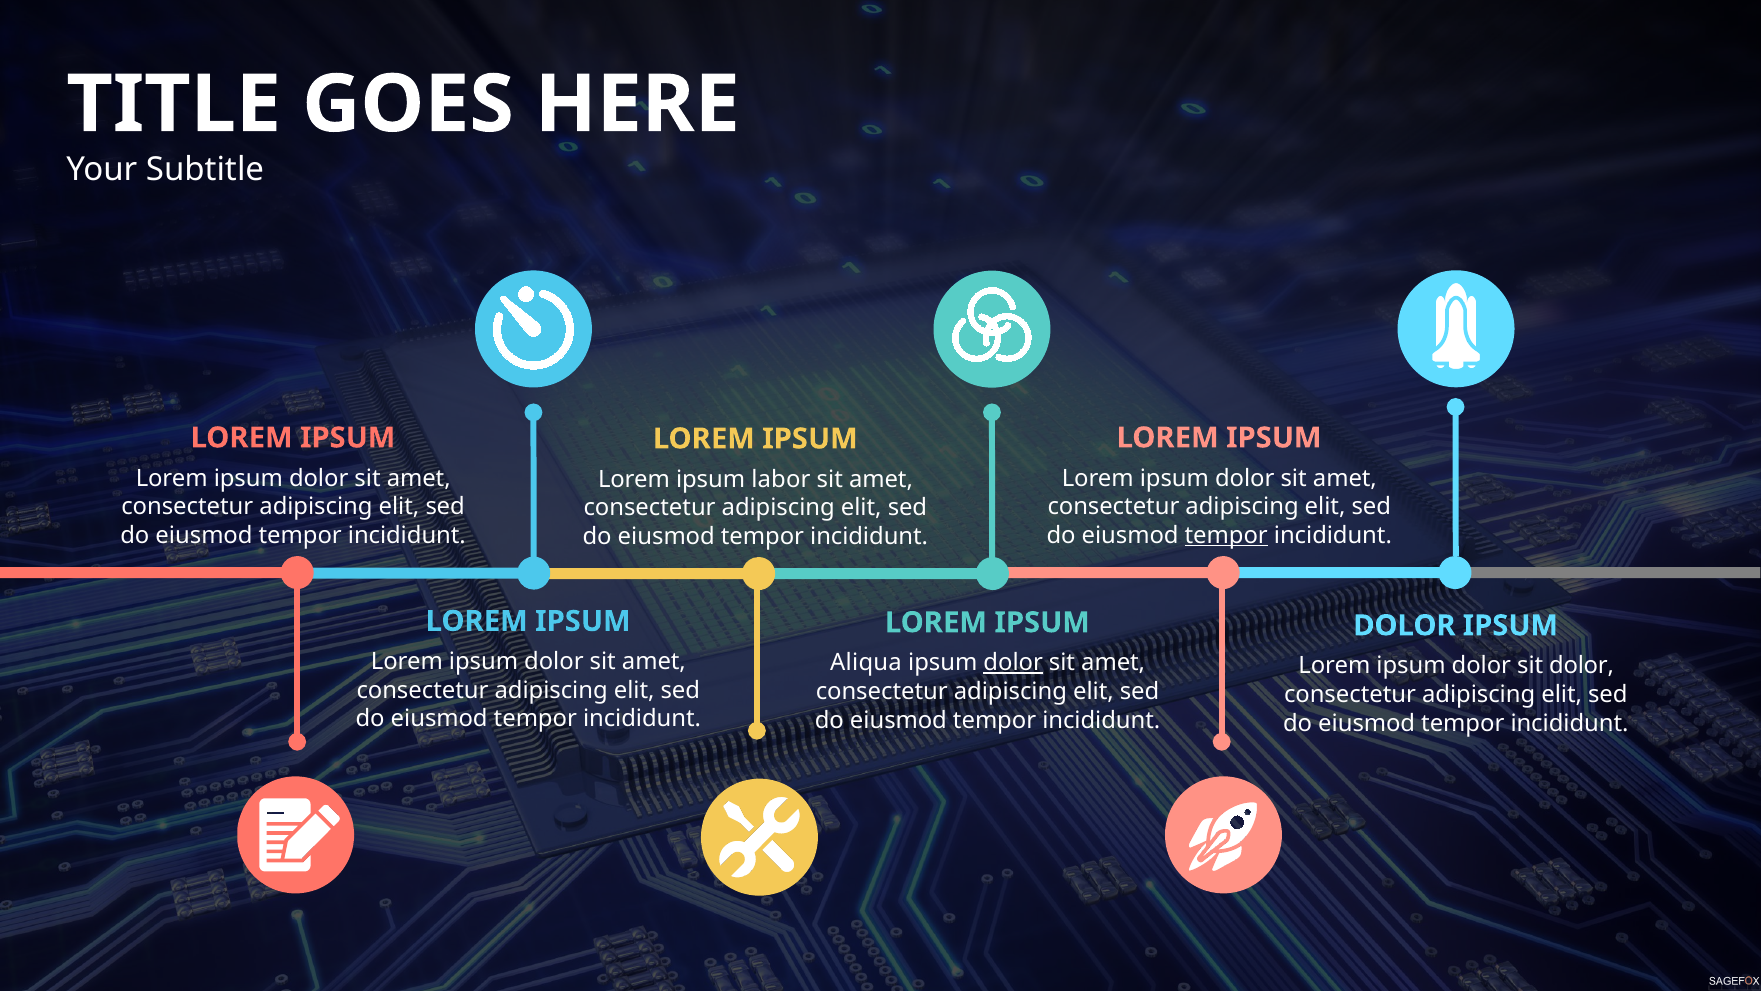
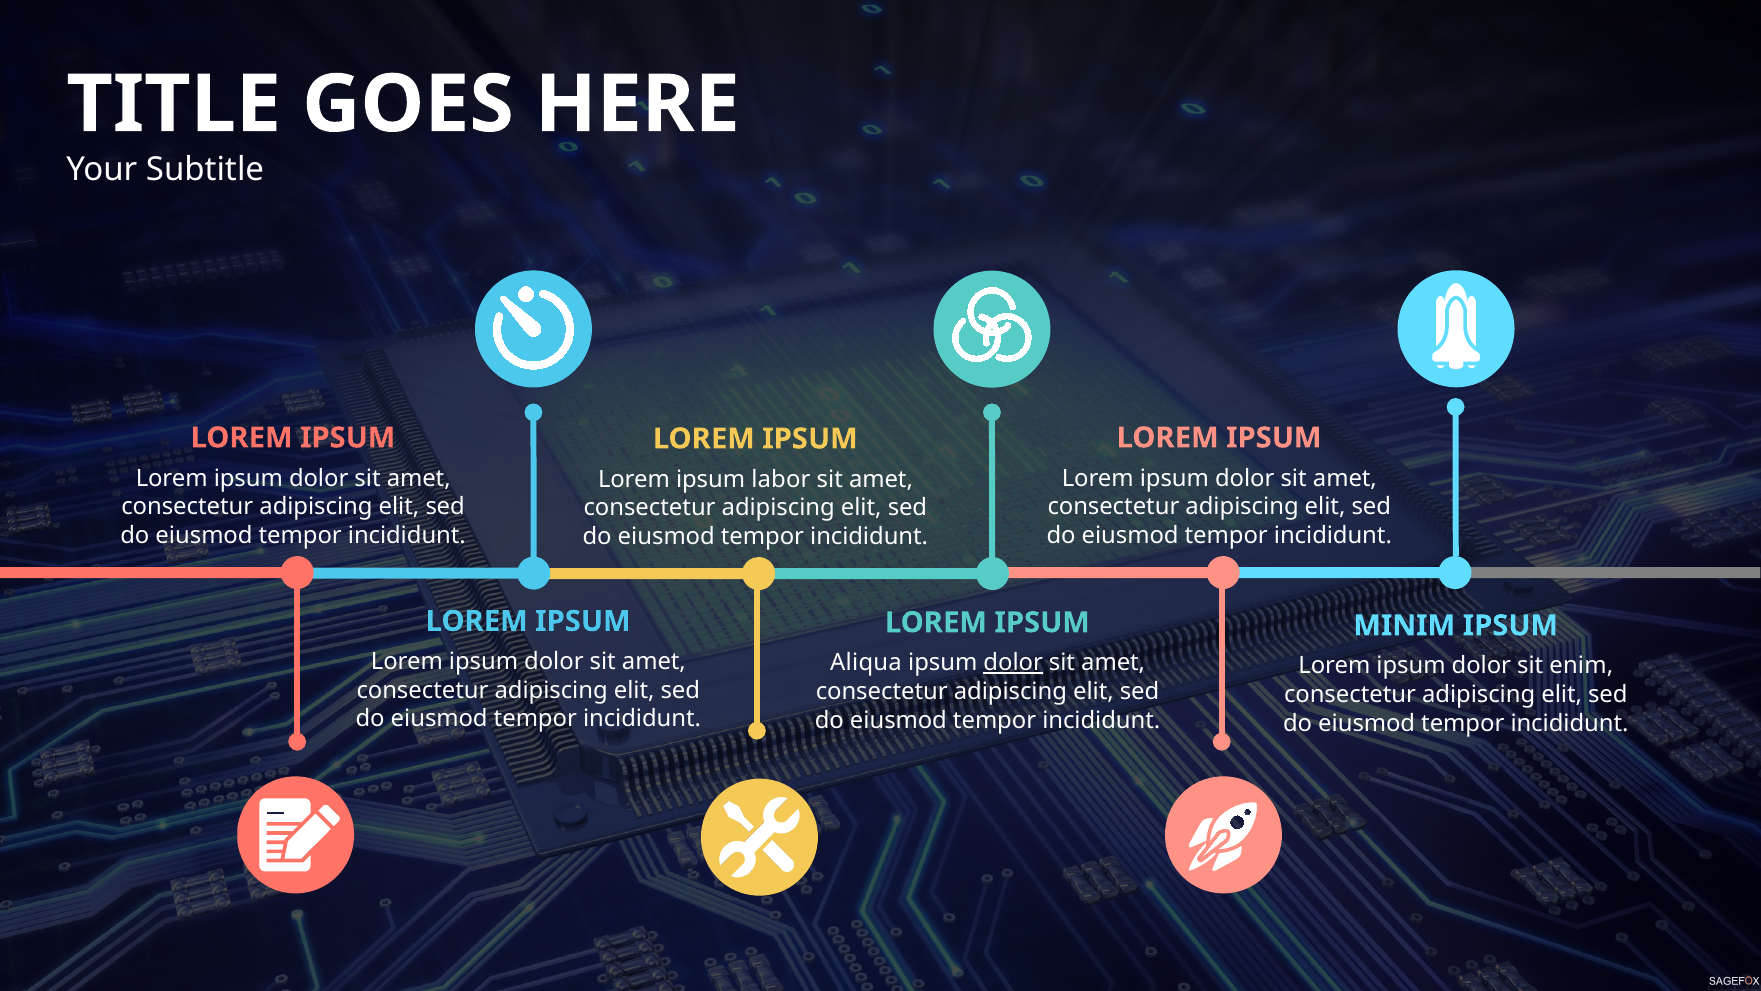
tempor underline: present -> none (1226, 535)
DOLOR: DOLOR -> MINIM (1404, 625)
sit dolor: dolor -> enim (1581, 666)
